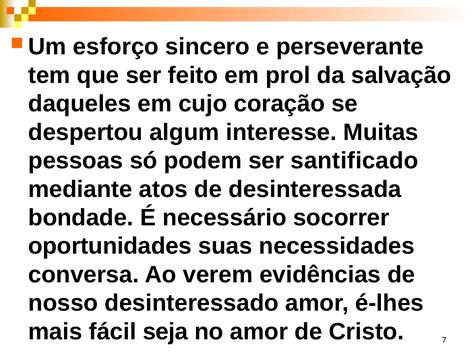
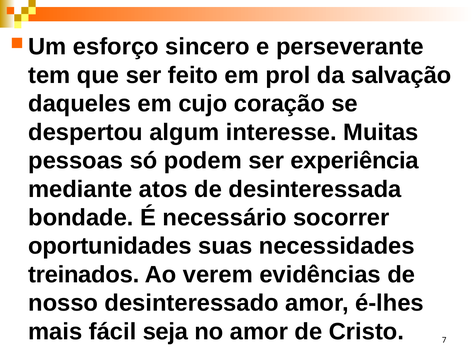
santificado: santificado -> experiência (355, 161)
conversa: conversa -> treinados (84, 275)
